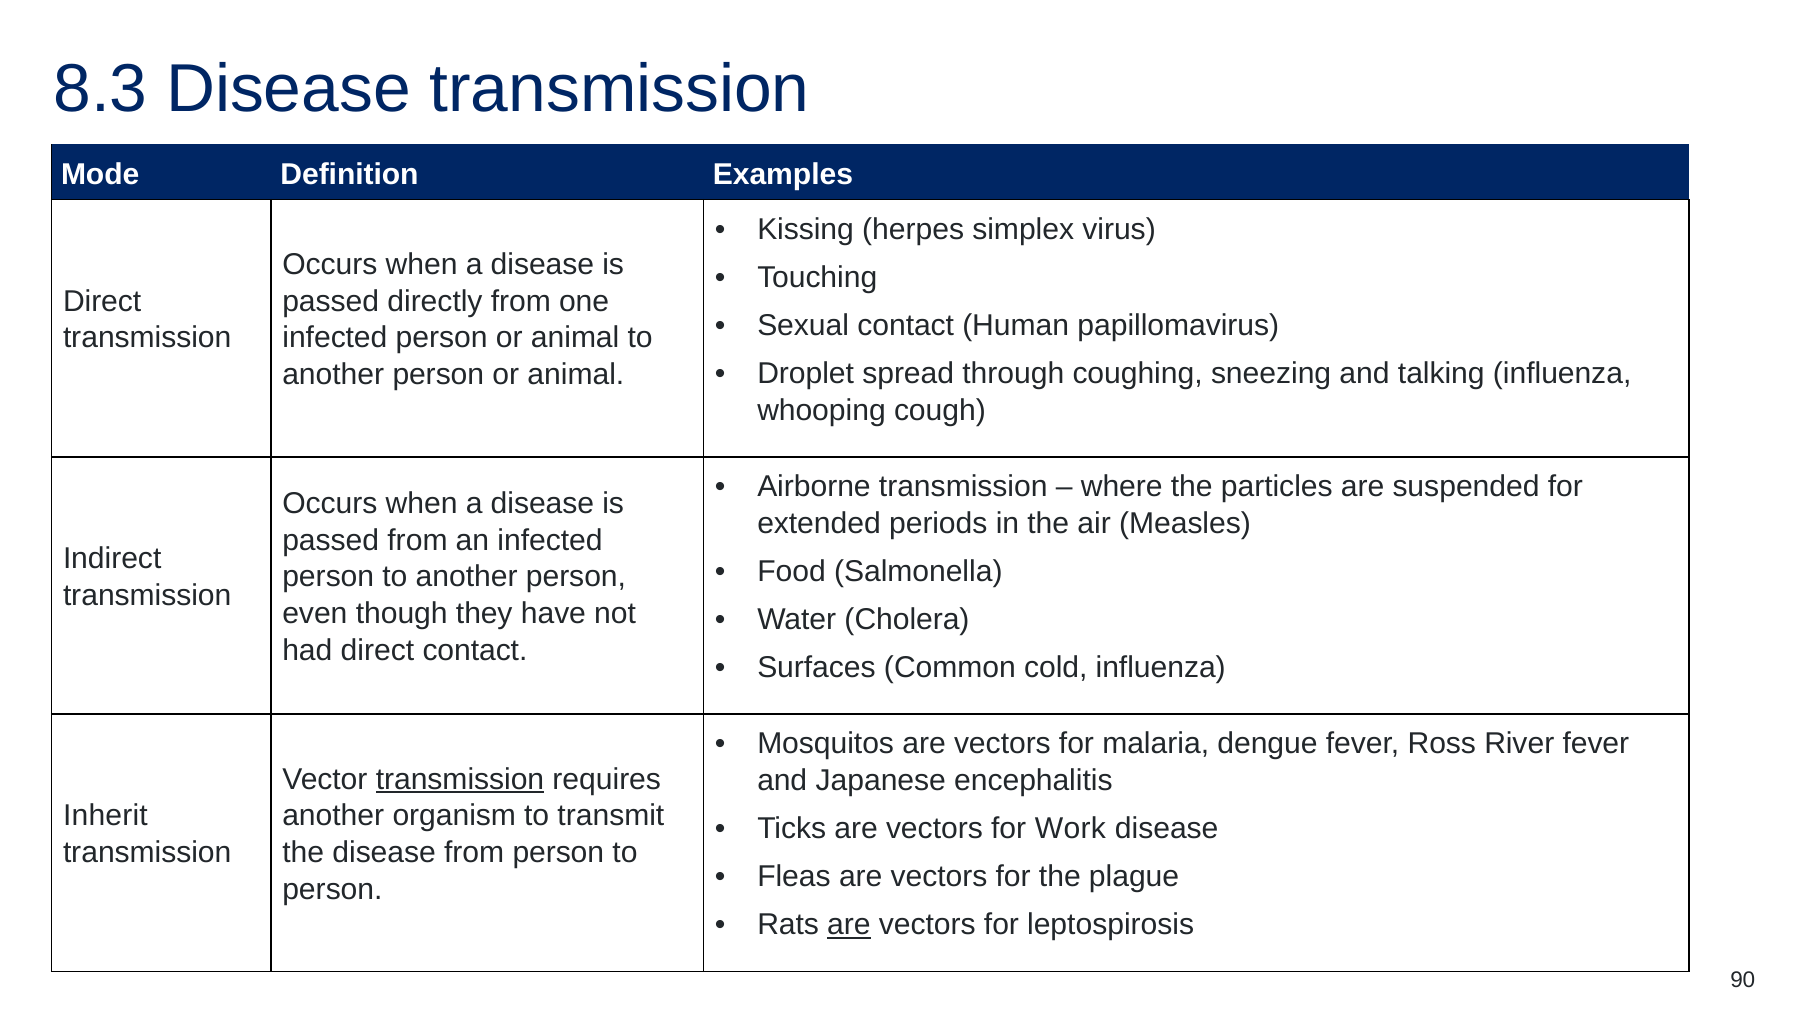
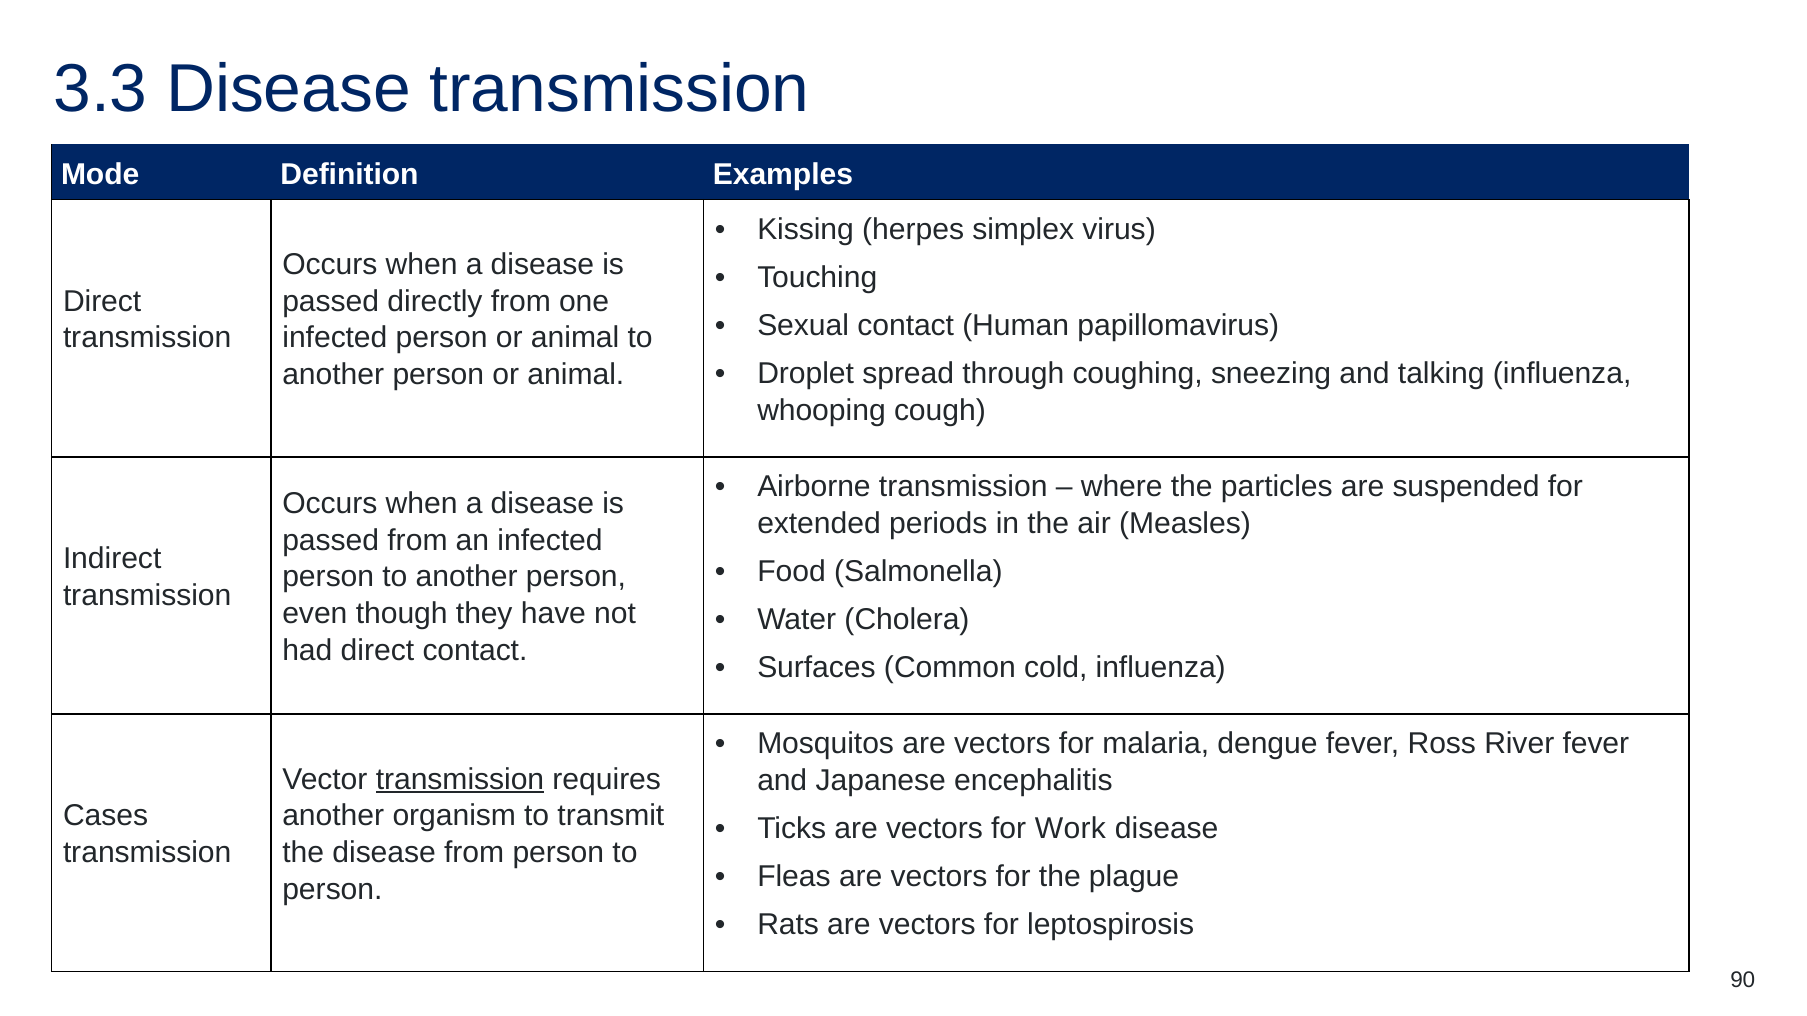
8.3: 8.3 -> 3.3 (100, 90)
Inherit: Inherit -> Cases (106, 816)
are underline: present -> none (849, 925)
